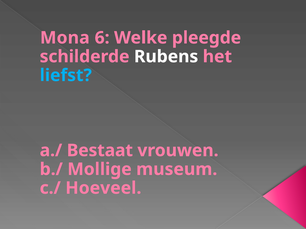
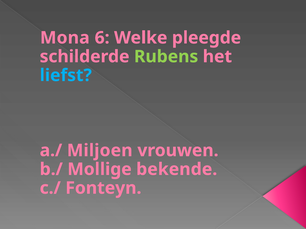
Rubens colour: white -> light green (166, 57)
Bestaat: Bestaat -> Miljoen (100, 151)
museum: museum -> bekende (177, 170)
Hoeveel: Hoeveel -> Fonteyn (103, 188)
